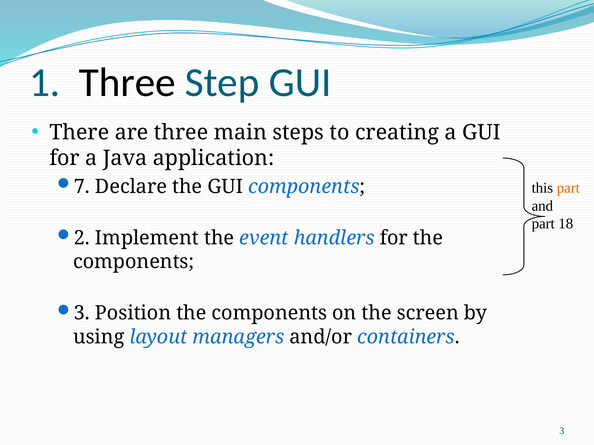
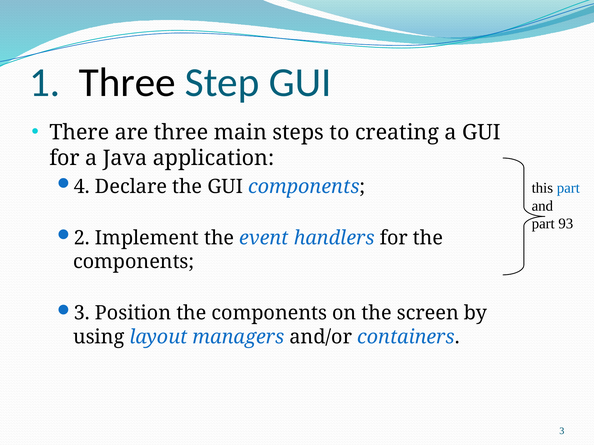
7: 7 -> 4 (82, 187)
part colour: orange -> blue (568, 188)
18: 18 -> 93 (566, 224)
